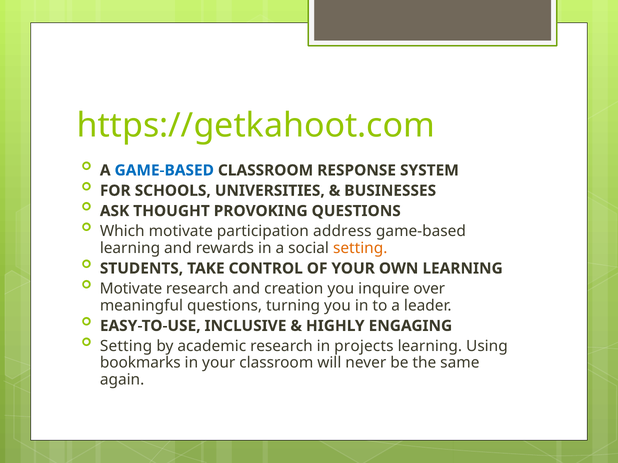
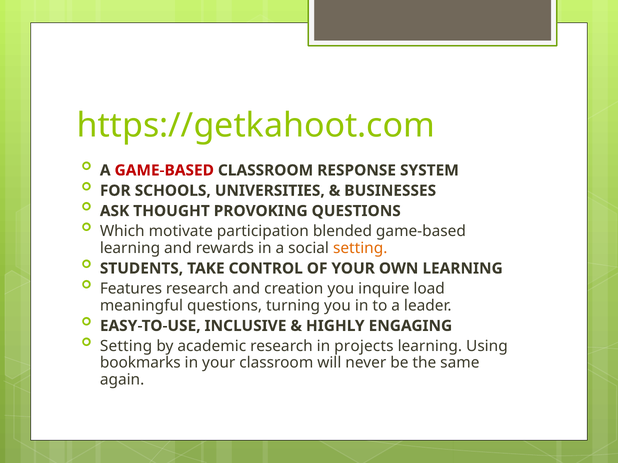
GAME-BASED colour: blue -> red (164, 170)
address: address -> blended (342, 232)
Motivate: Motivate -> Features (131, 289)
over: over -> load (429, 289)
